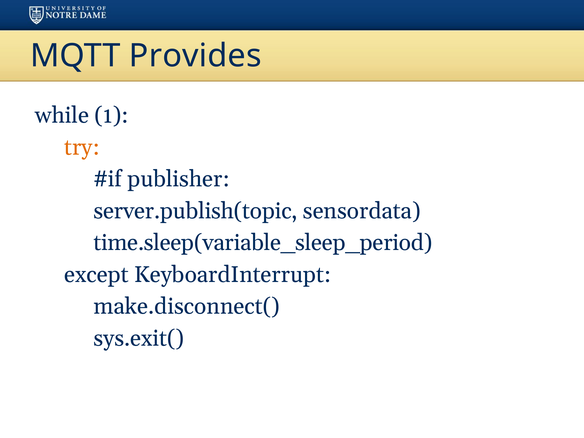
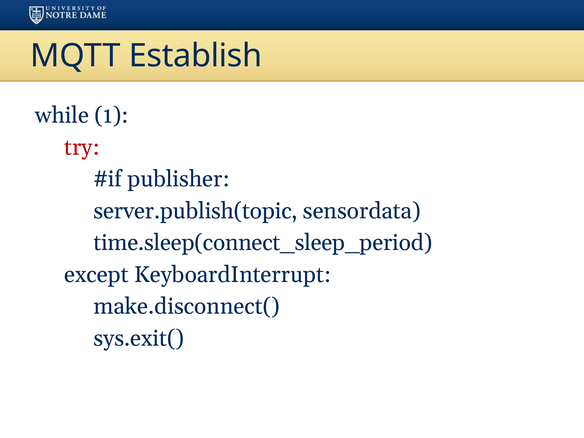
Provides: Provides -> Establish (196, 56)
try colour: orange -> red (82, 147)
time.sleep(variable_sleep_period: time.sleep(variable_sleep_period -> time.sleep(connect_sleep_period (263, 243)
